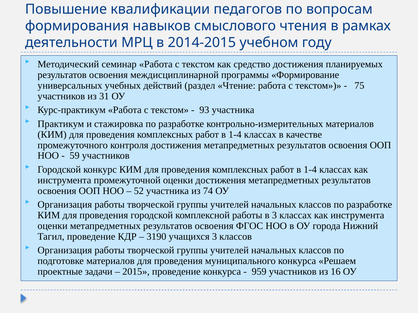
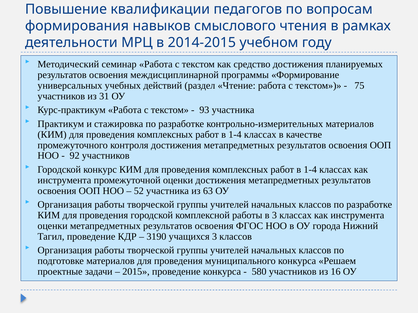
59: 59 -> 92 (75, 156)
74: 74 -> 63 (208, 191)
959: 959 -> 580 (259, 272)
